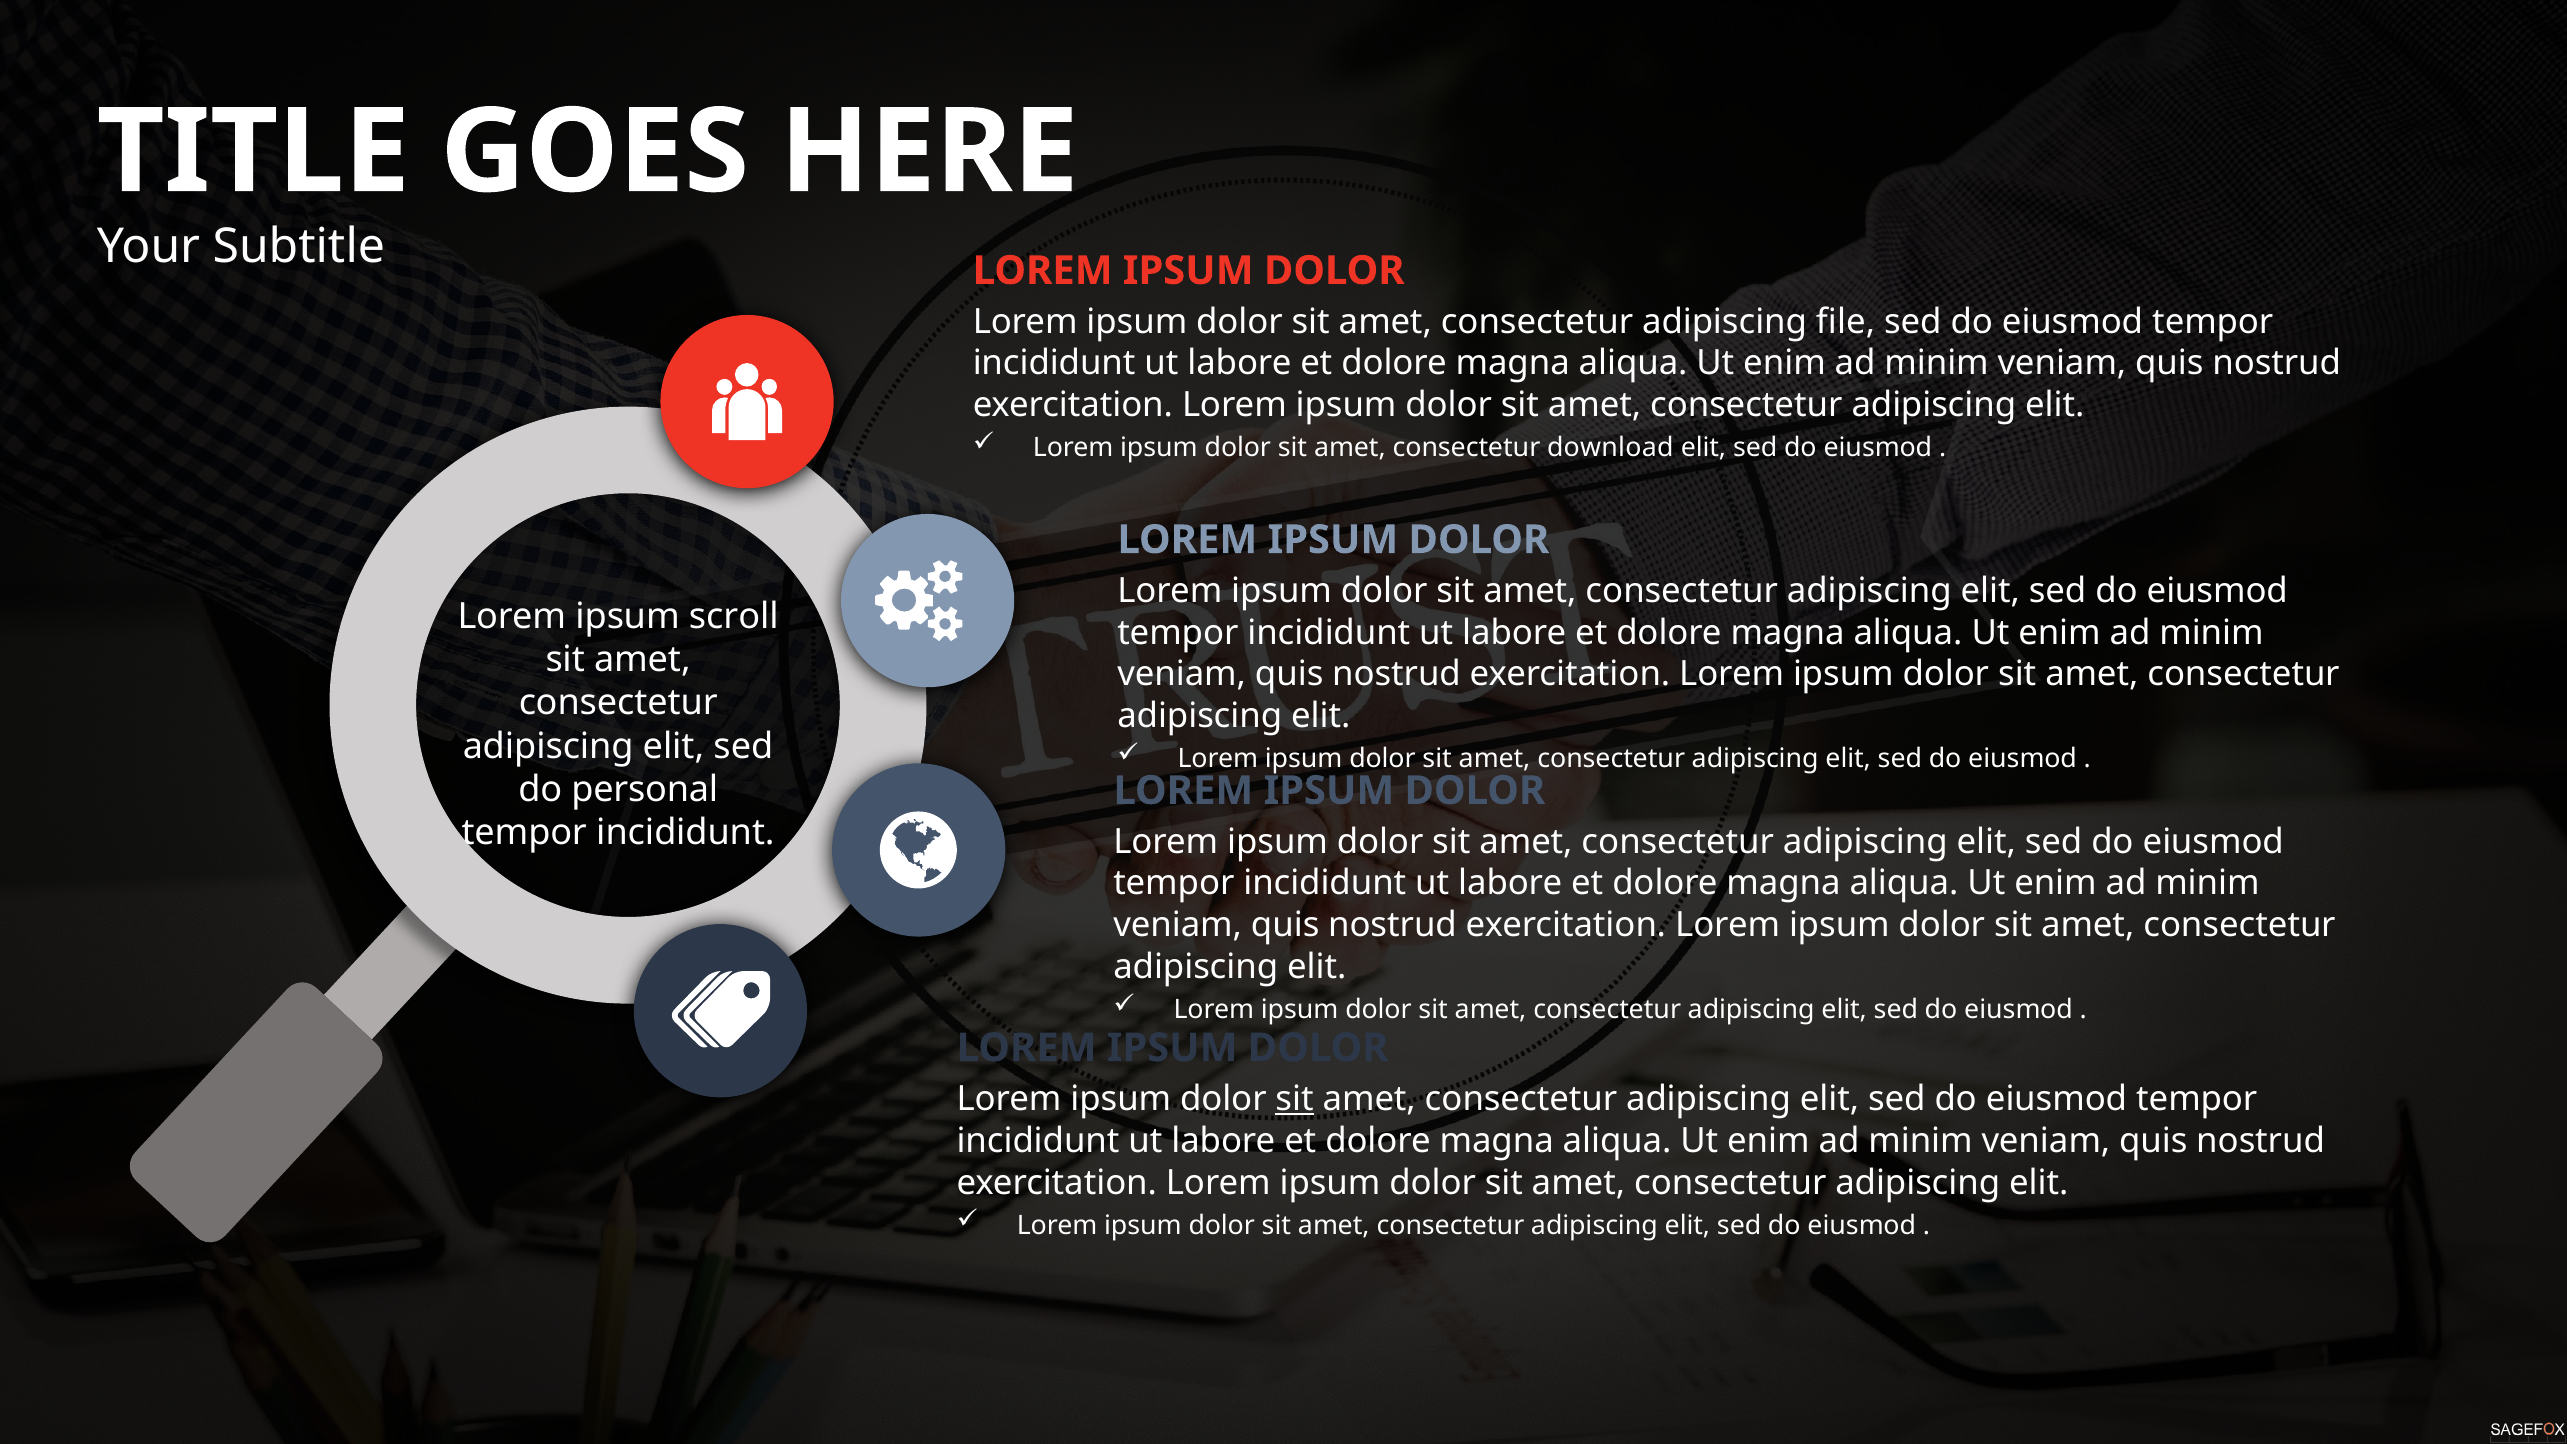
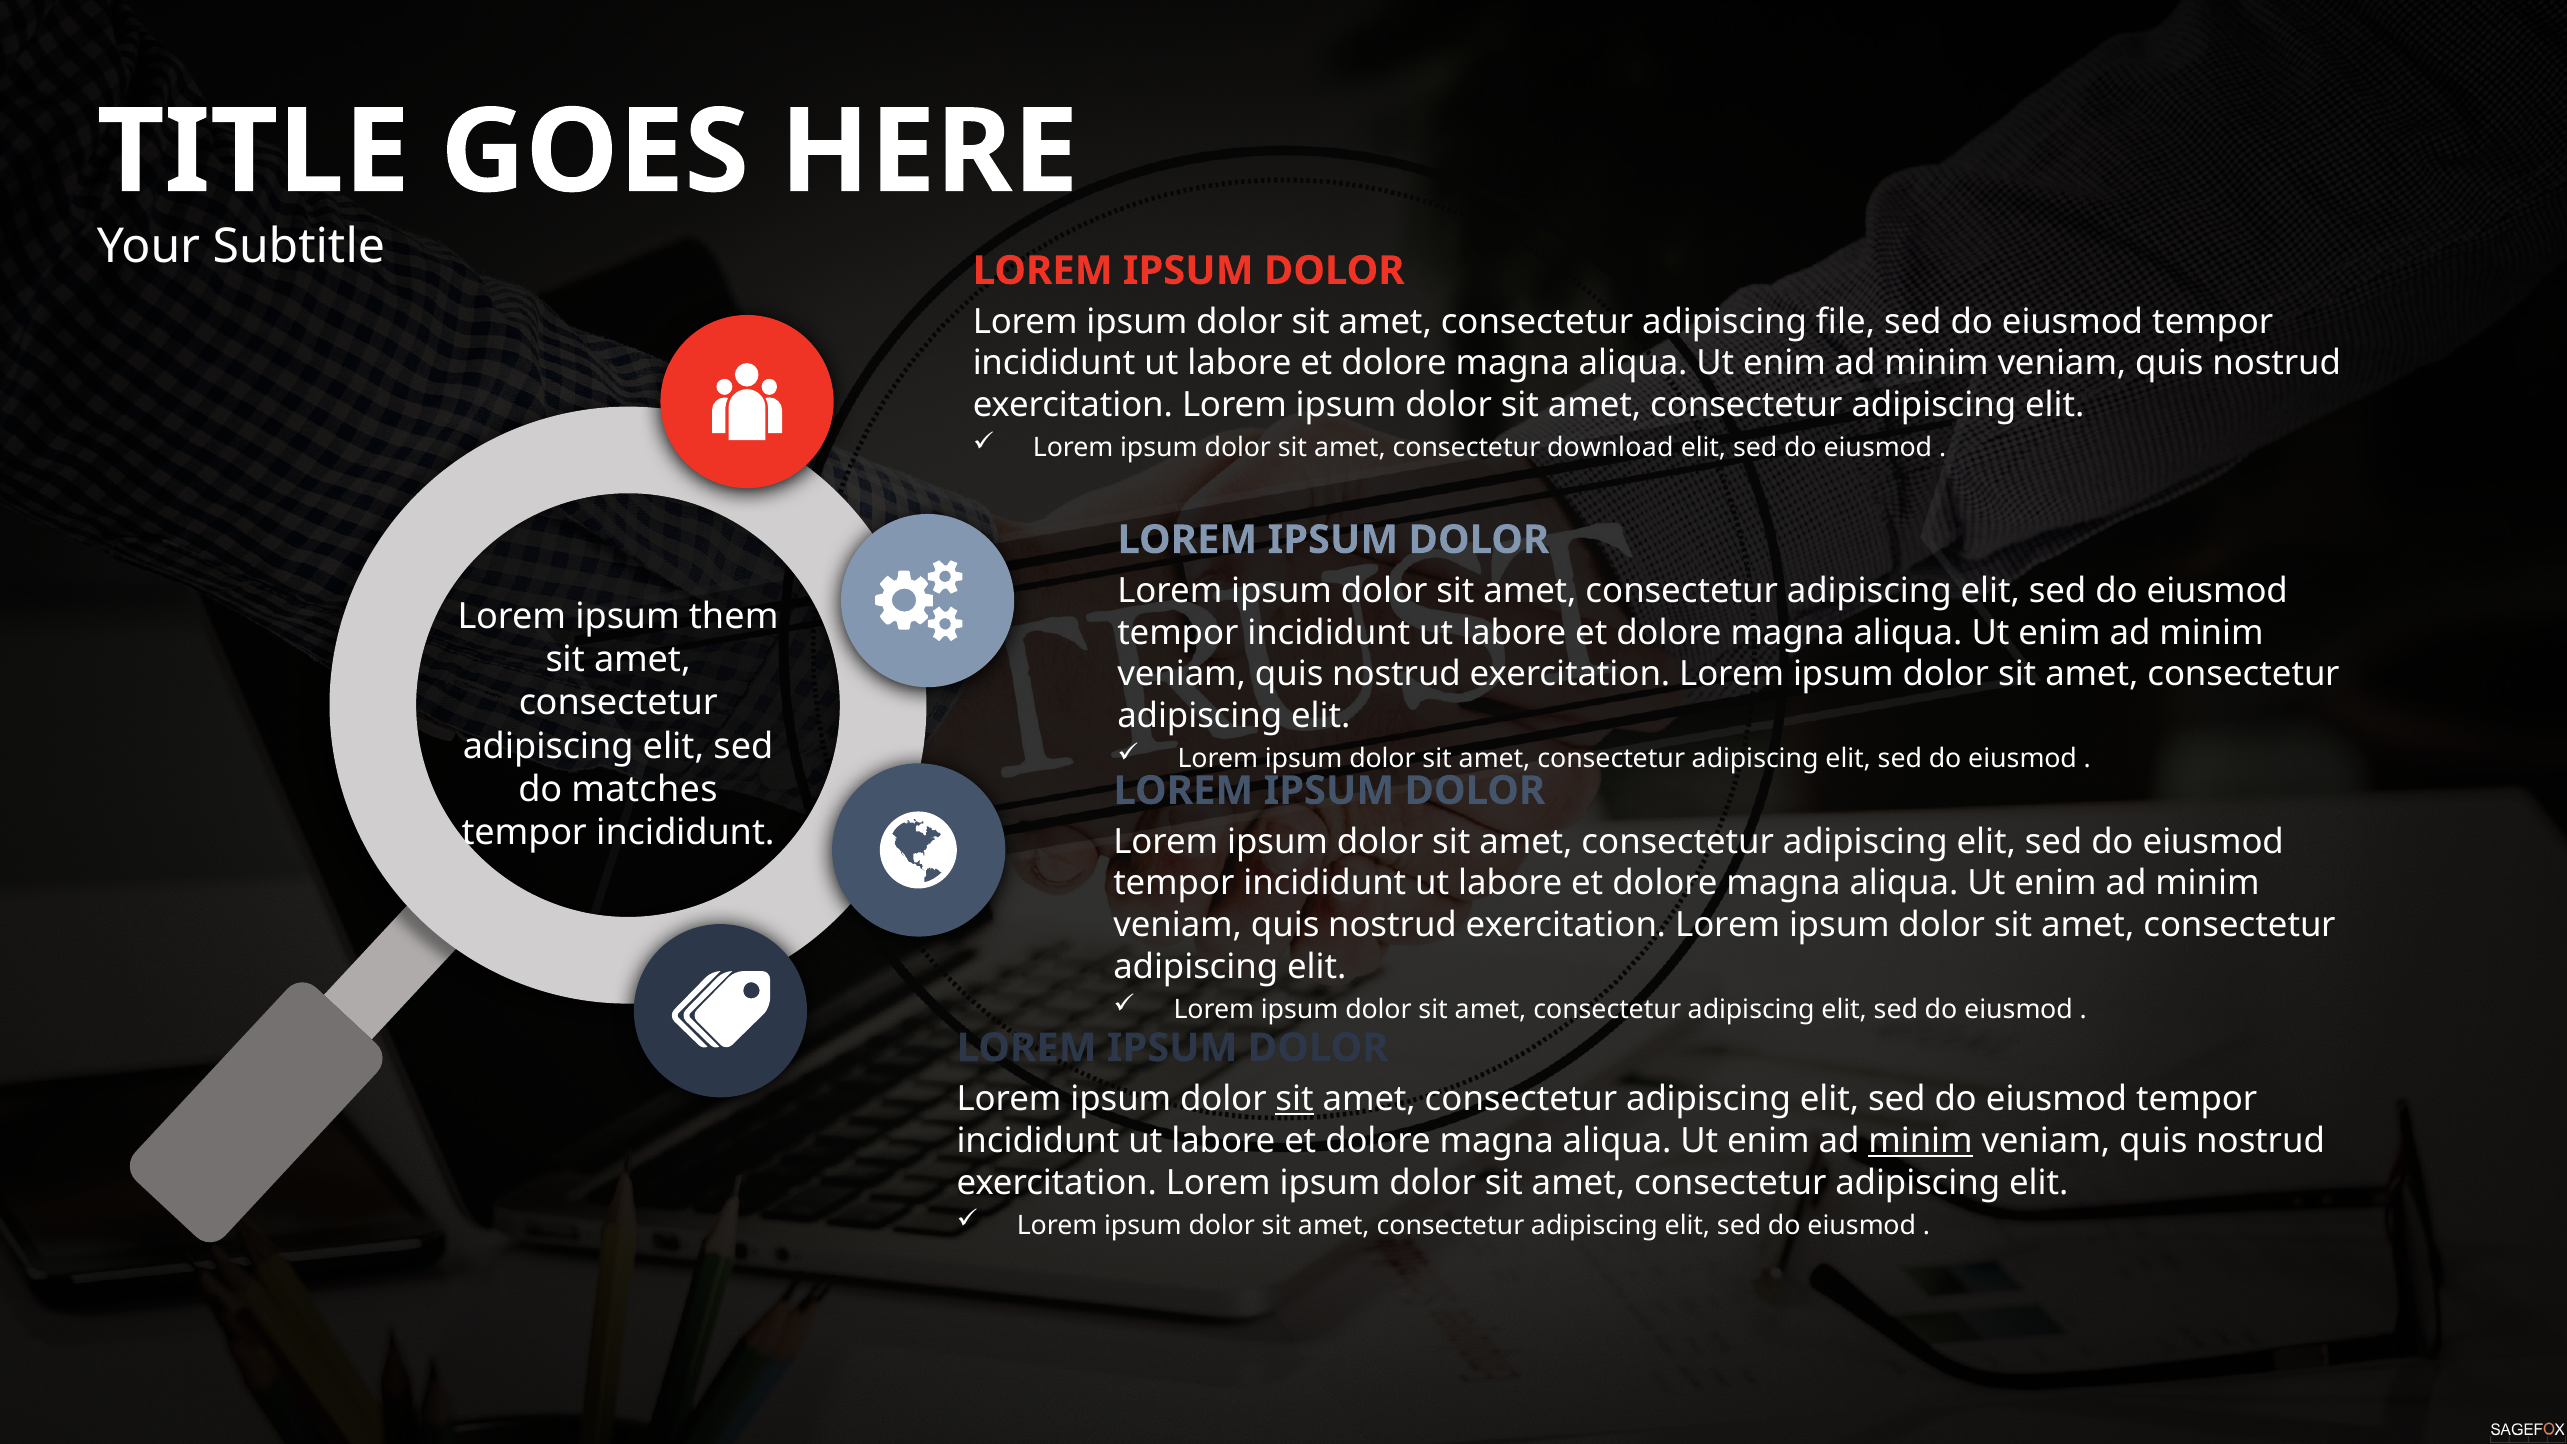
scroll: scroll -> them (734, 616)
personal: personal -> matches (645, 789)
minim underline: none -> present (1921, 1141)
